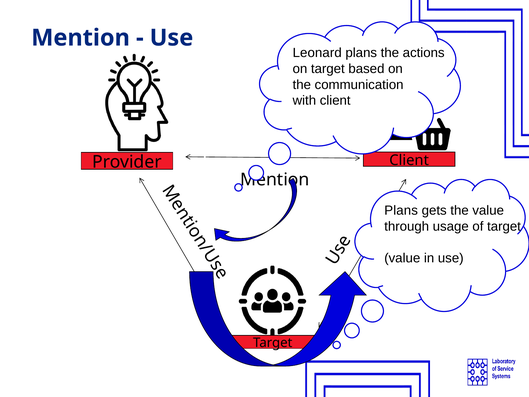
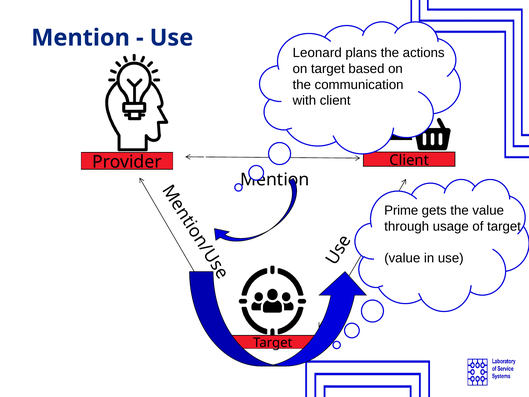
Plans: Plans -> Prime (401, 210)
